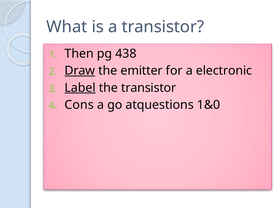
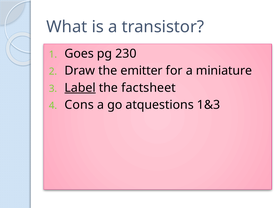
Then: Then -> Goes (79, 54)
438: 438 -> 230 (126, 54)
Draw underline: present -> none (80, 71)
electronic: electronic -> miniature (224, 71)
the transistor: transistor -> factsheet (149, 88)
1&0: 1&0 -> 1&3 (209, 105)
